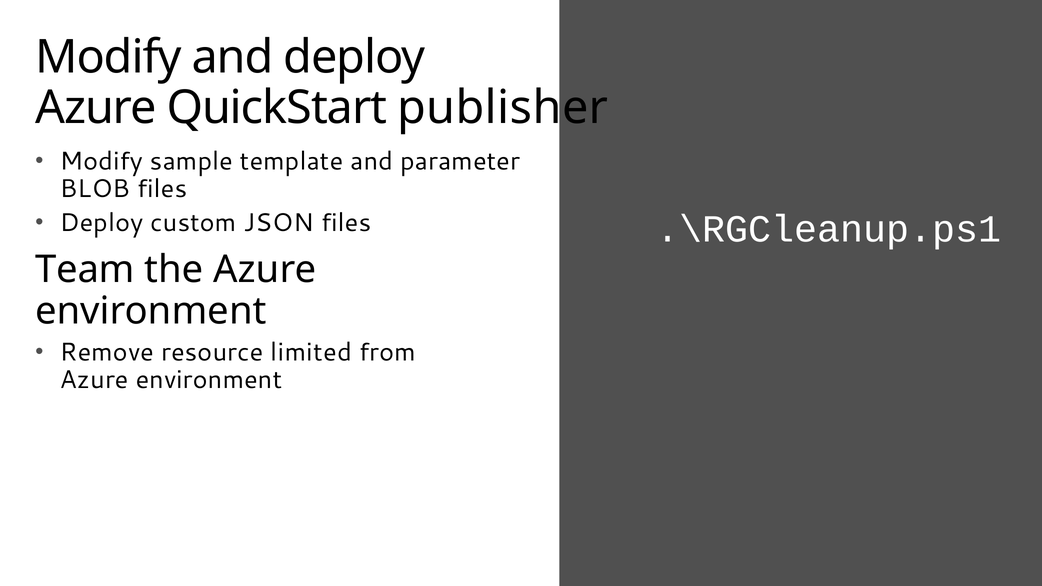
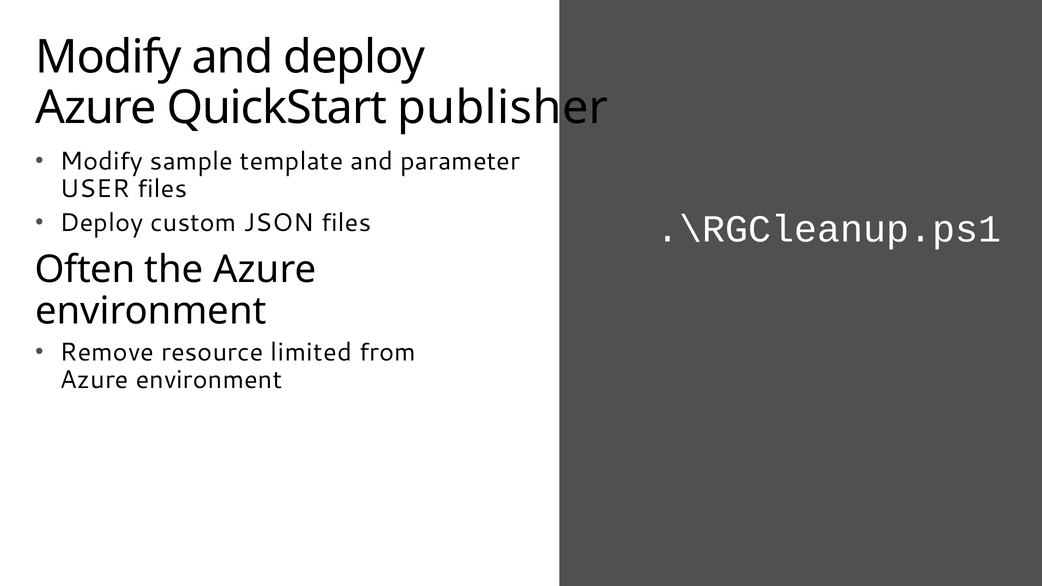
BLOB: BLOB -> USER (95, 189)
Team: Team -> Often (85, 270)
